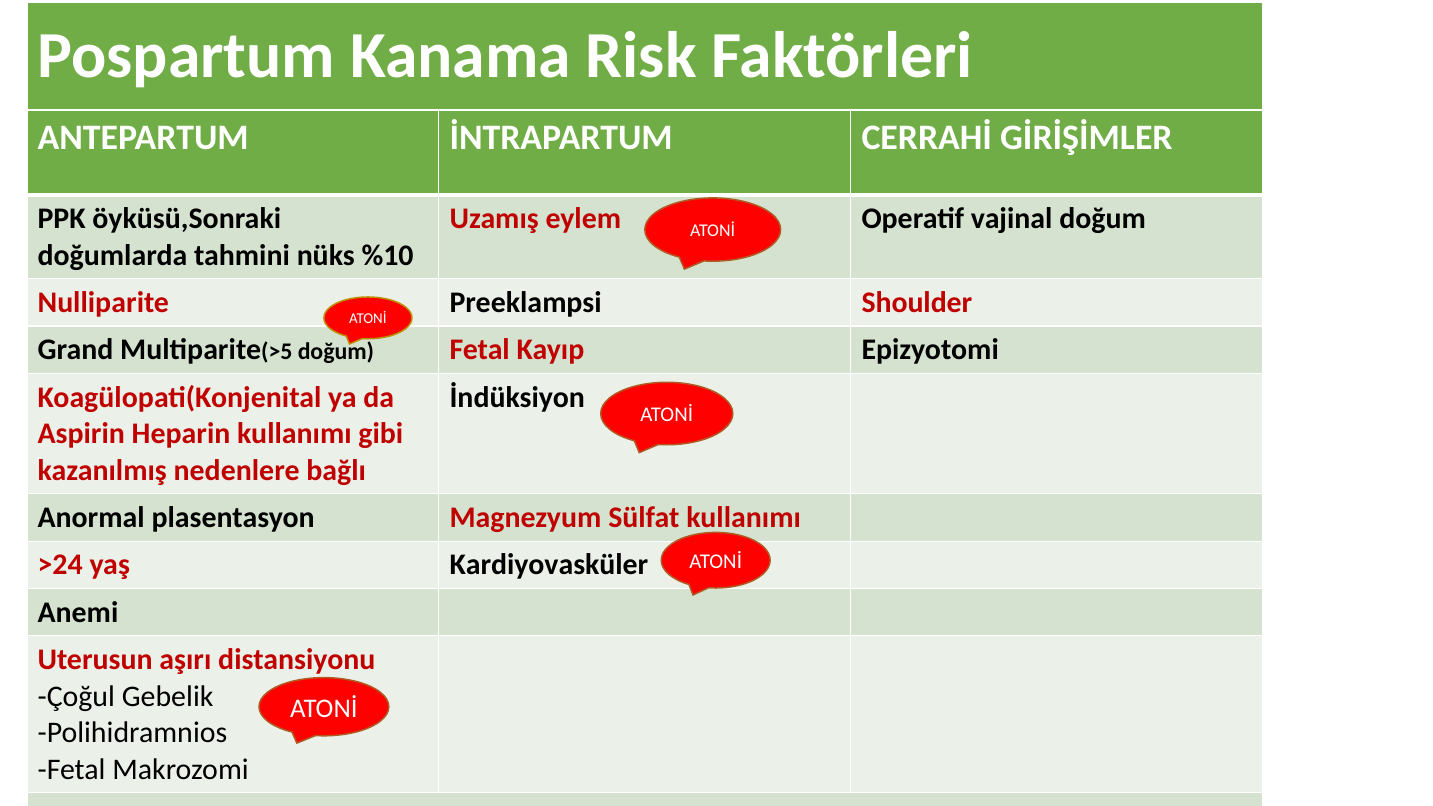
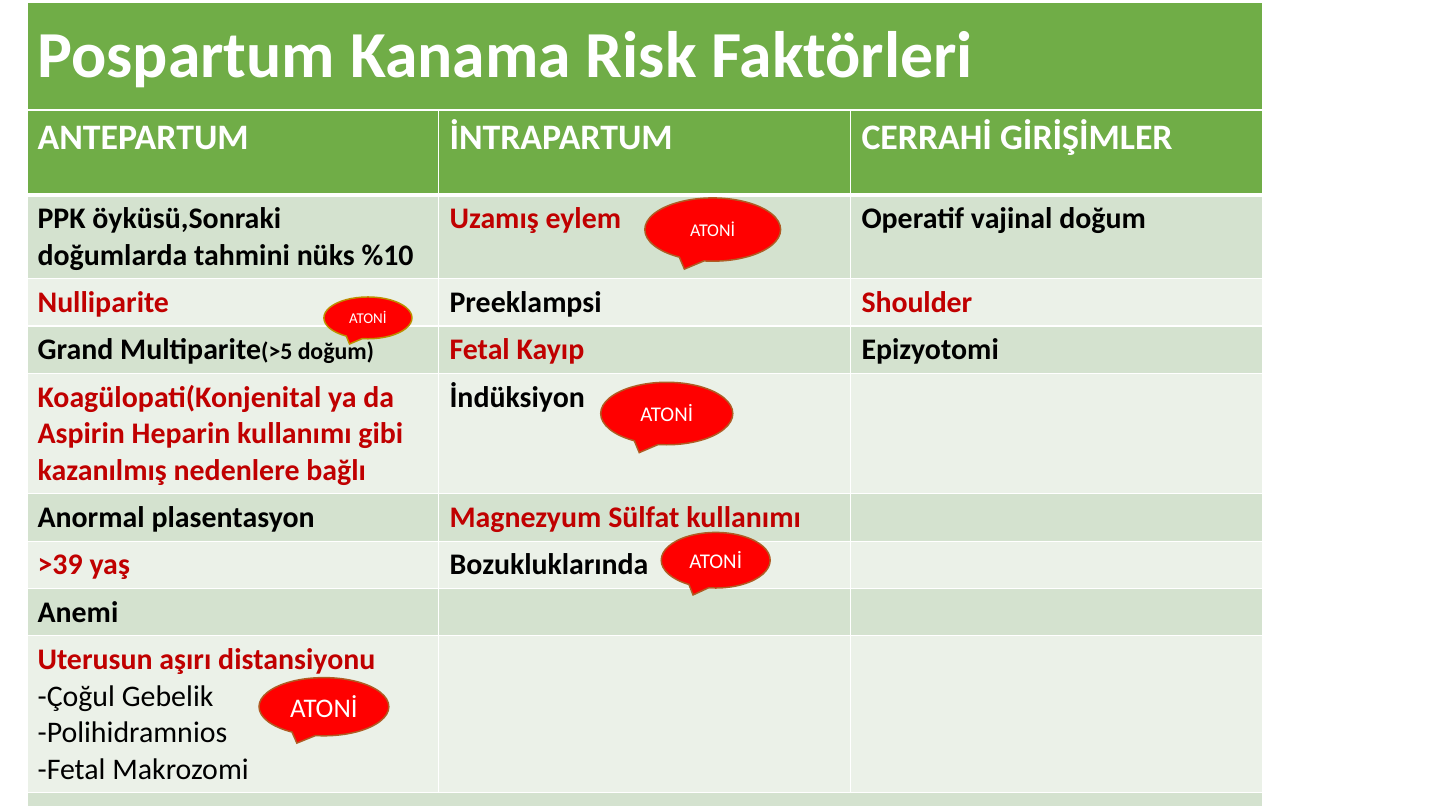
>24: >24 -> >39 (60, 565)
Kardiyovasküler: Kardiyovasküler -> Bozukluklarında (549, 565)
